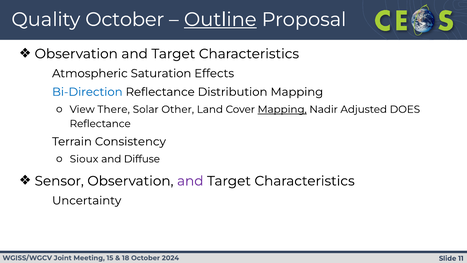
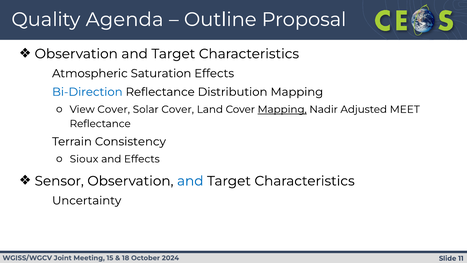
Quality October: October -> Agenda (125, 19)
Outline underline: present -> none (220, 19)
View There: There -> Cover (114, 109)
Solar Other: Other -> Cover (178, 109)
DOES: DOES -> MEET (405, 109)
and Diffuse: Diffuse -> Effects (142, 159)
and colour: purple -> blue (190, 181)
